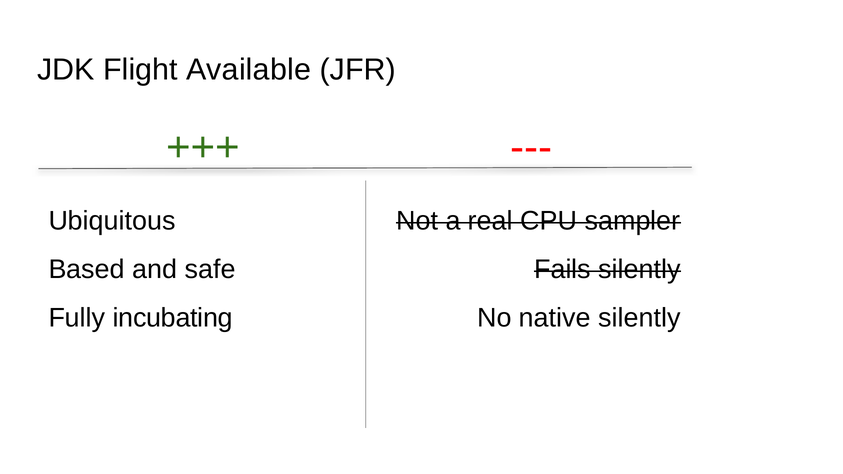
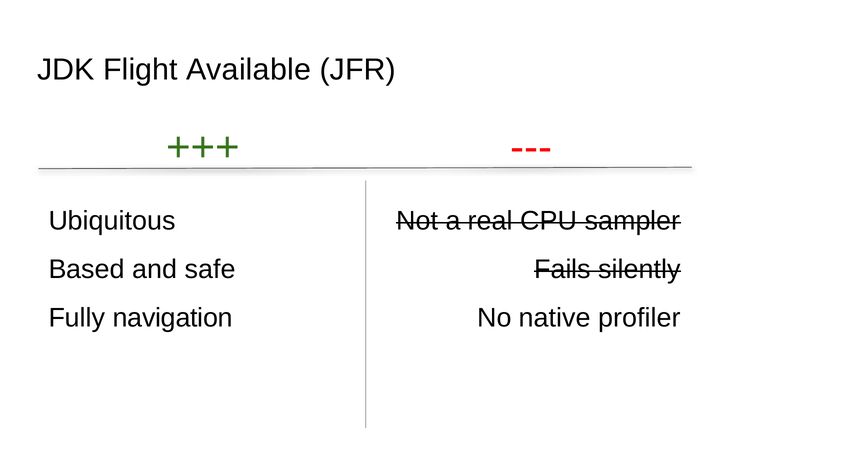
incubating: incubating -> navigation (173, 318)
native silently: silently -> profiler (639, 318)
